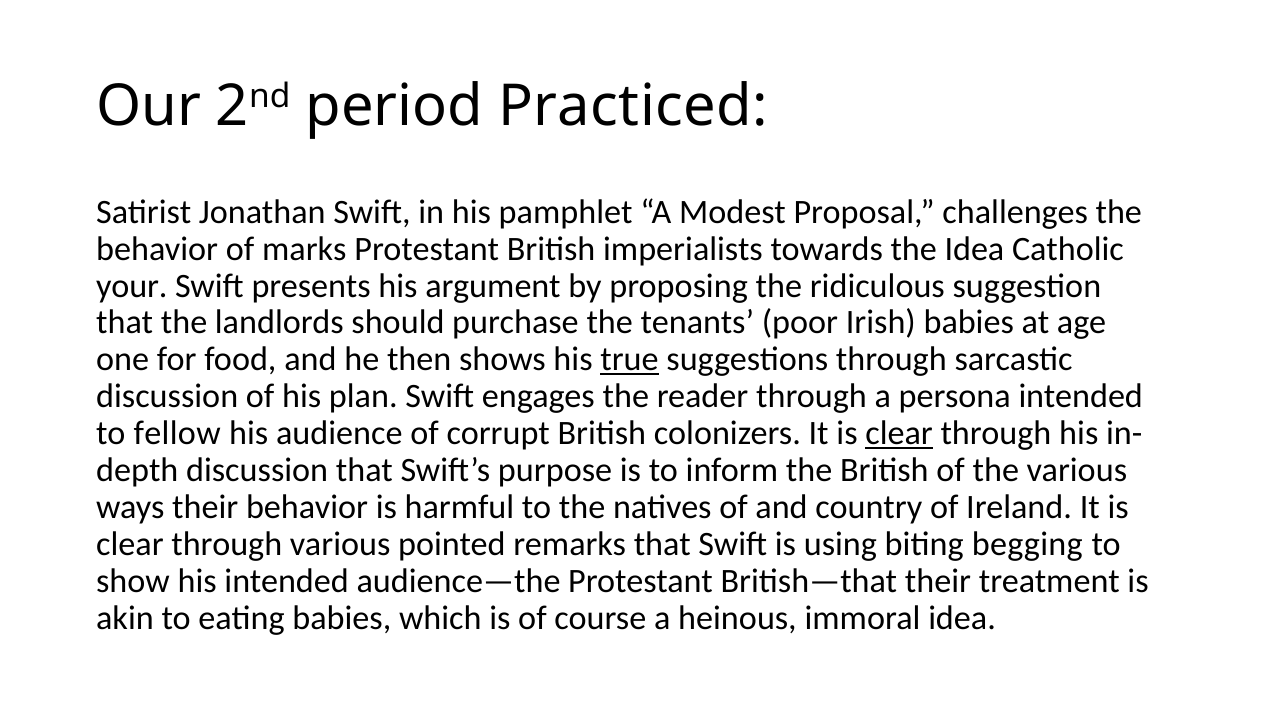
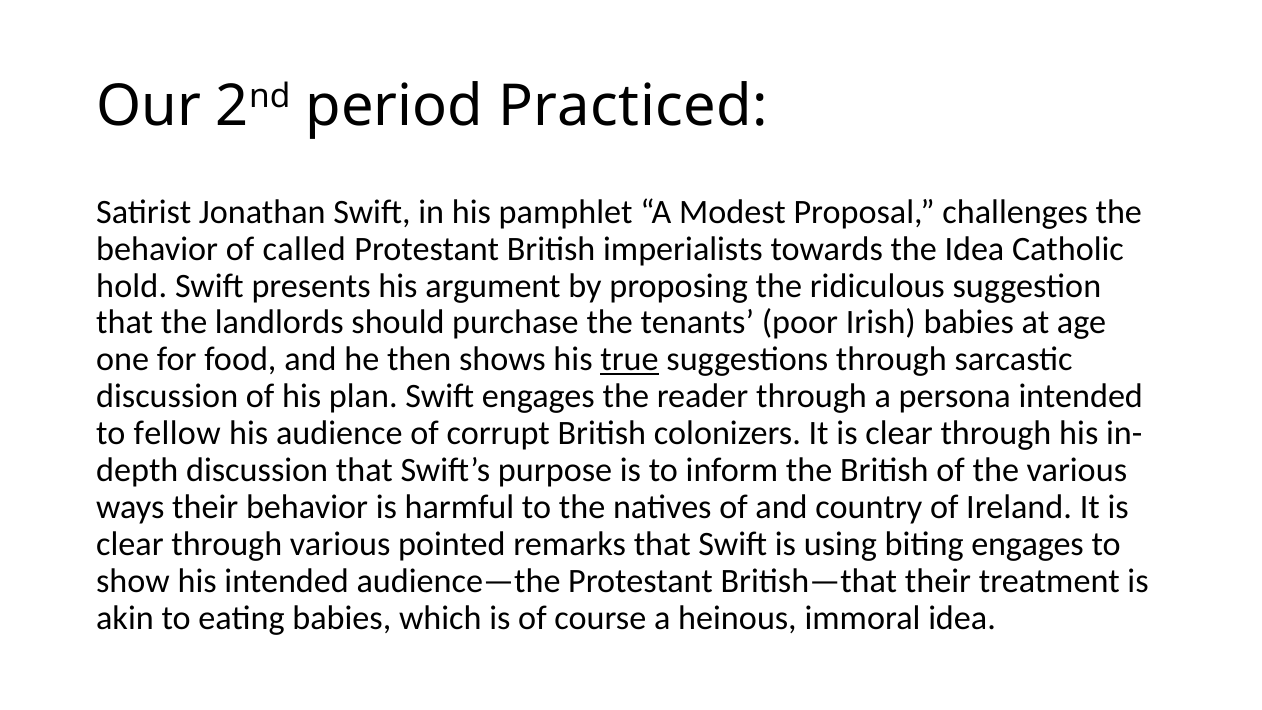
marks: marks -> called (304, 249)
your: your -> hold (132, 286)
clear underline: present -> none (899, 433)
biting begging: begging -> engages (1028, 544)
